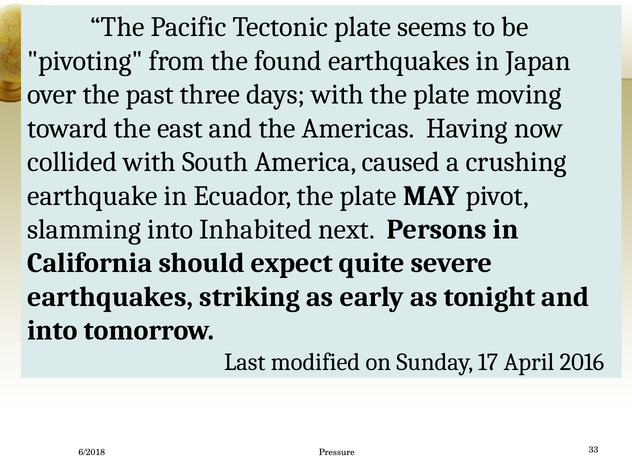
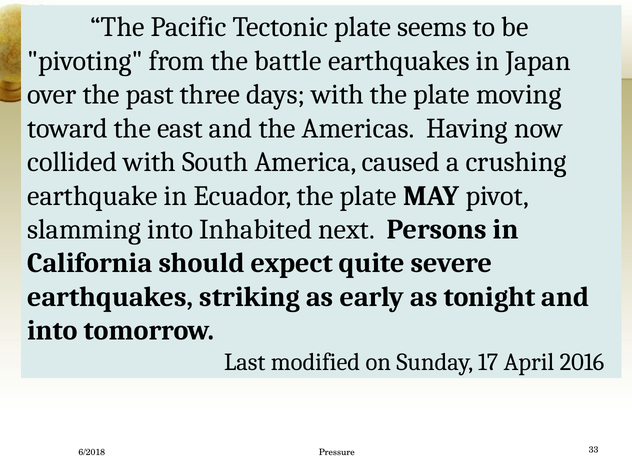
found: found -> battle (288, 61)
